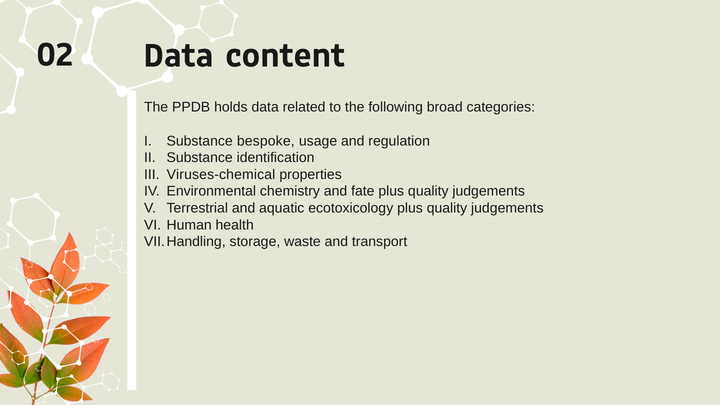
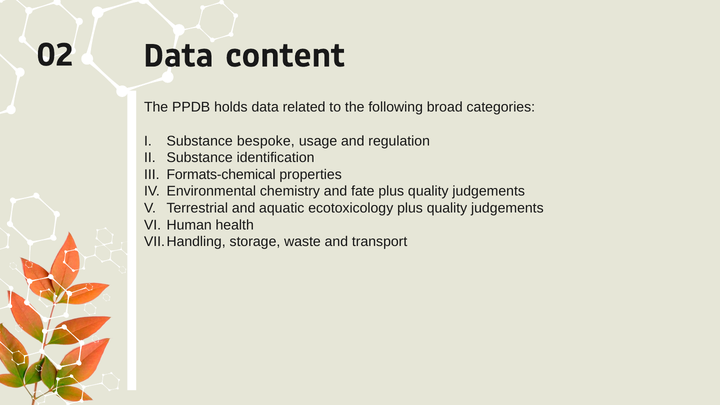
Viruses-chemical: Viruses-chemical -> Formats-chemical (221, 175)
